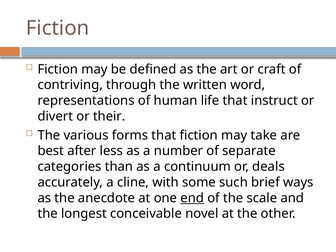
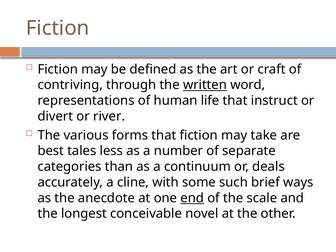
written underline: none -> present (205, 85)
their: their -> river (109, 116)
after: after -> tales (82, 151)
